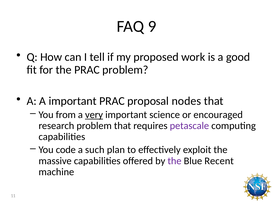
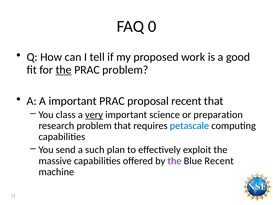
9: 9 -> 0 (152, 26)
the underline: none -> present (64, 70)
proposal nodes: nodes -> recent (186, 101)
from: from -> class (66, 115)
encouraged: encouraged -> preparation (218, 115)
petascale colour: purple -> blue (189, 126)
code: code -> send (66, 150)
